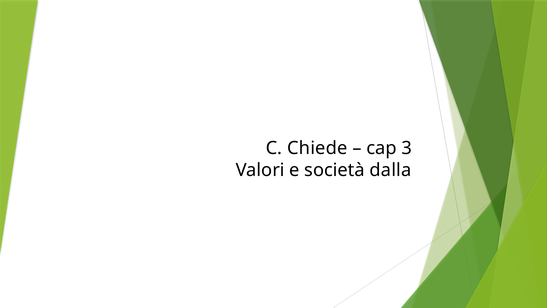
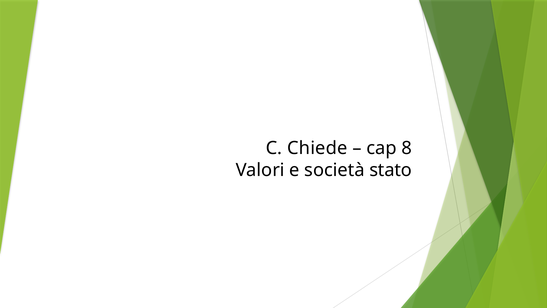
3: 3 -> 8 (407, 148)
dalla: dalla -> stato (391, 170)
